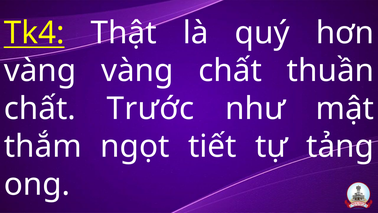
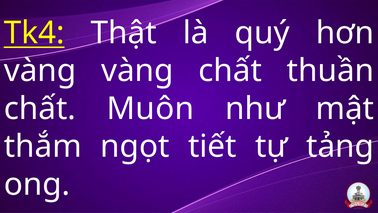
Trước: Trước -> Muôn (150, 109)
